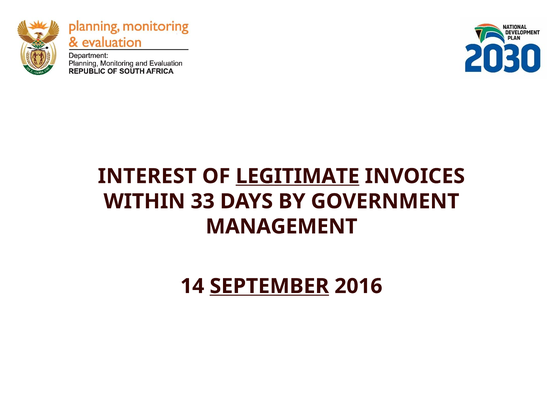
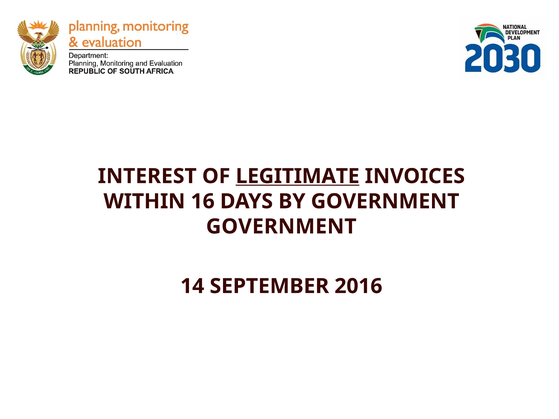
33: 33 -> 16 (203, 201)
MANAGEMENT: MANAGEMENT -> GOVERNMENT (281, 227)
SEPTEMBER underline: present -> none (269, 286)
